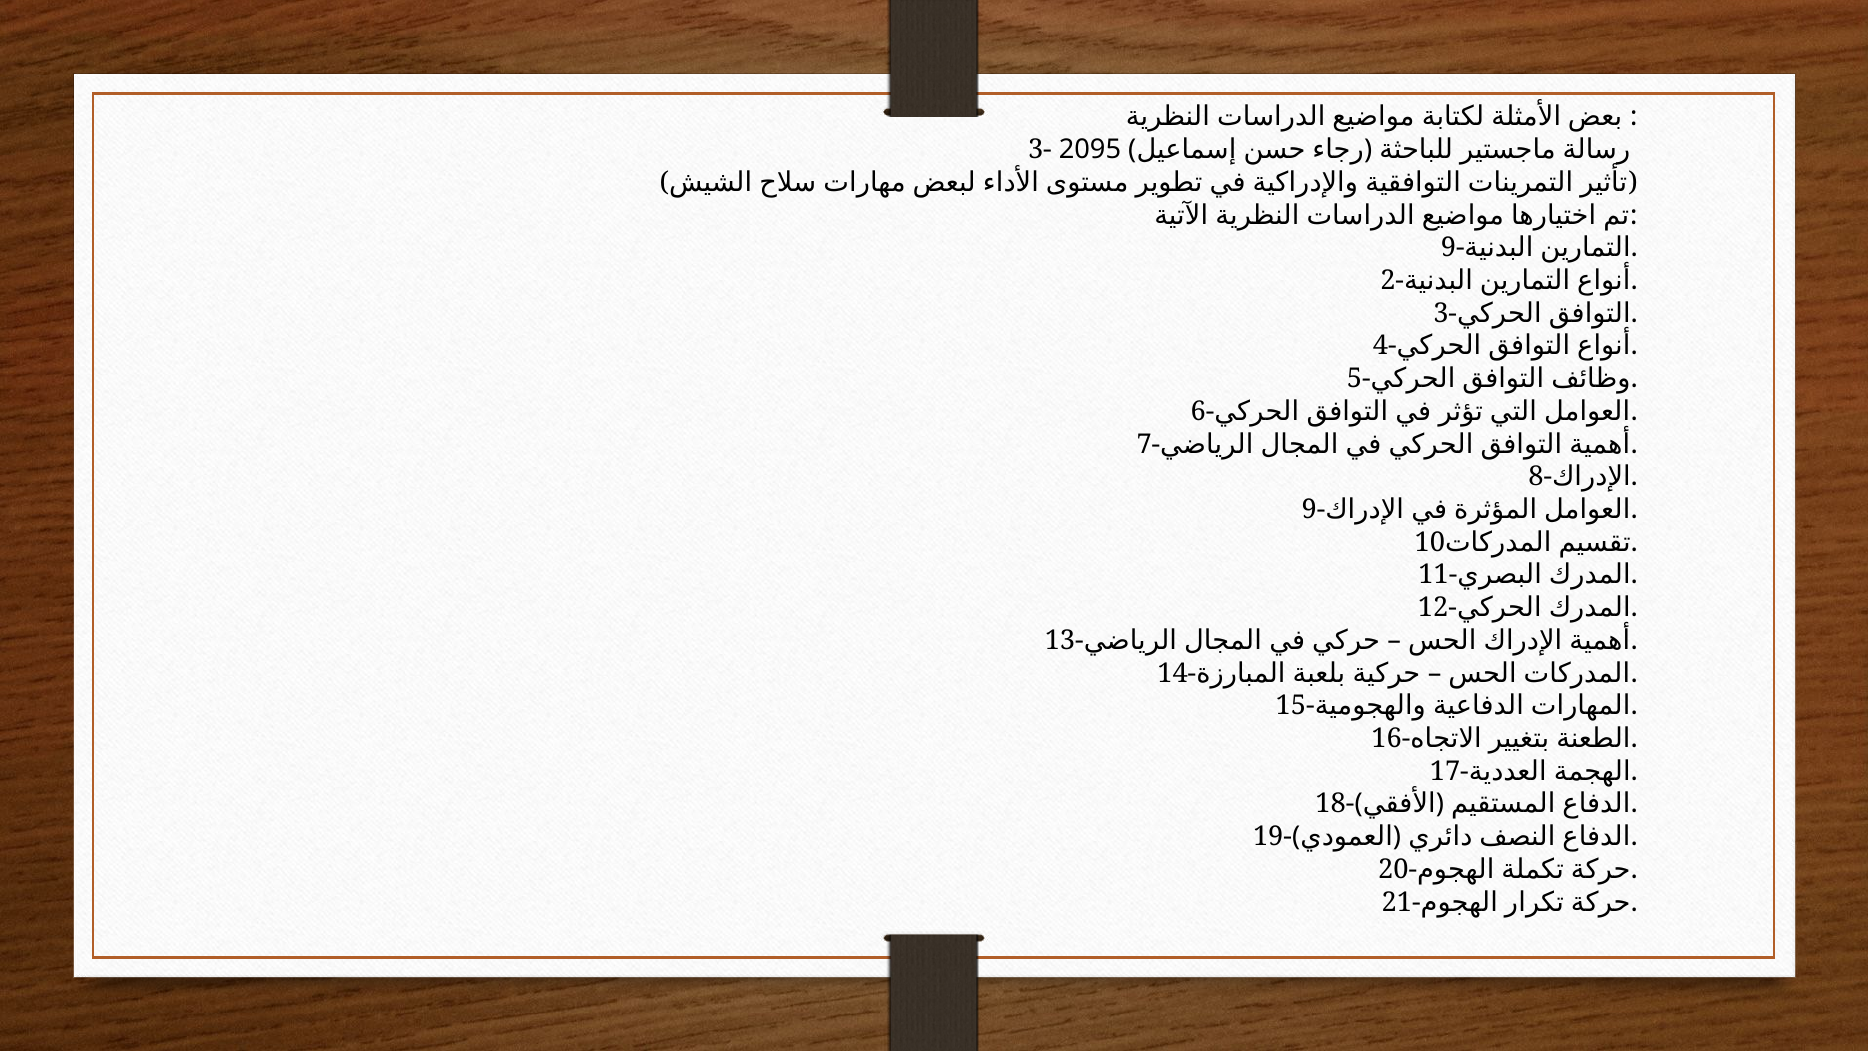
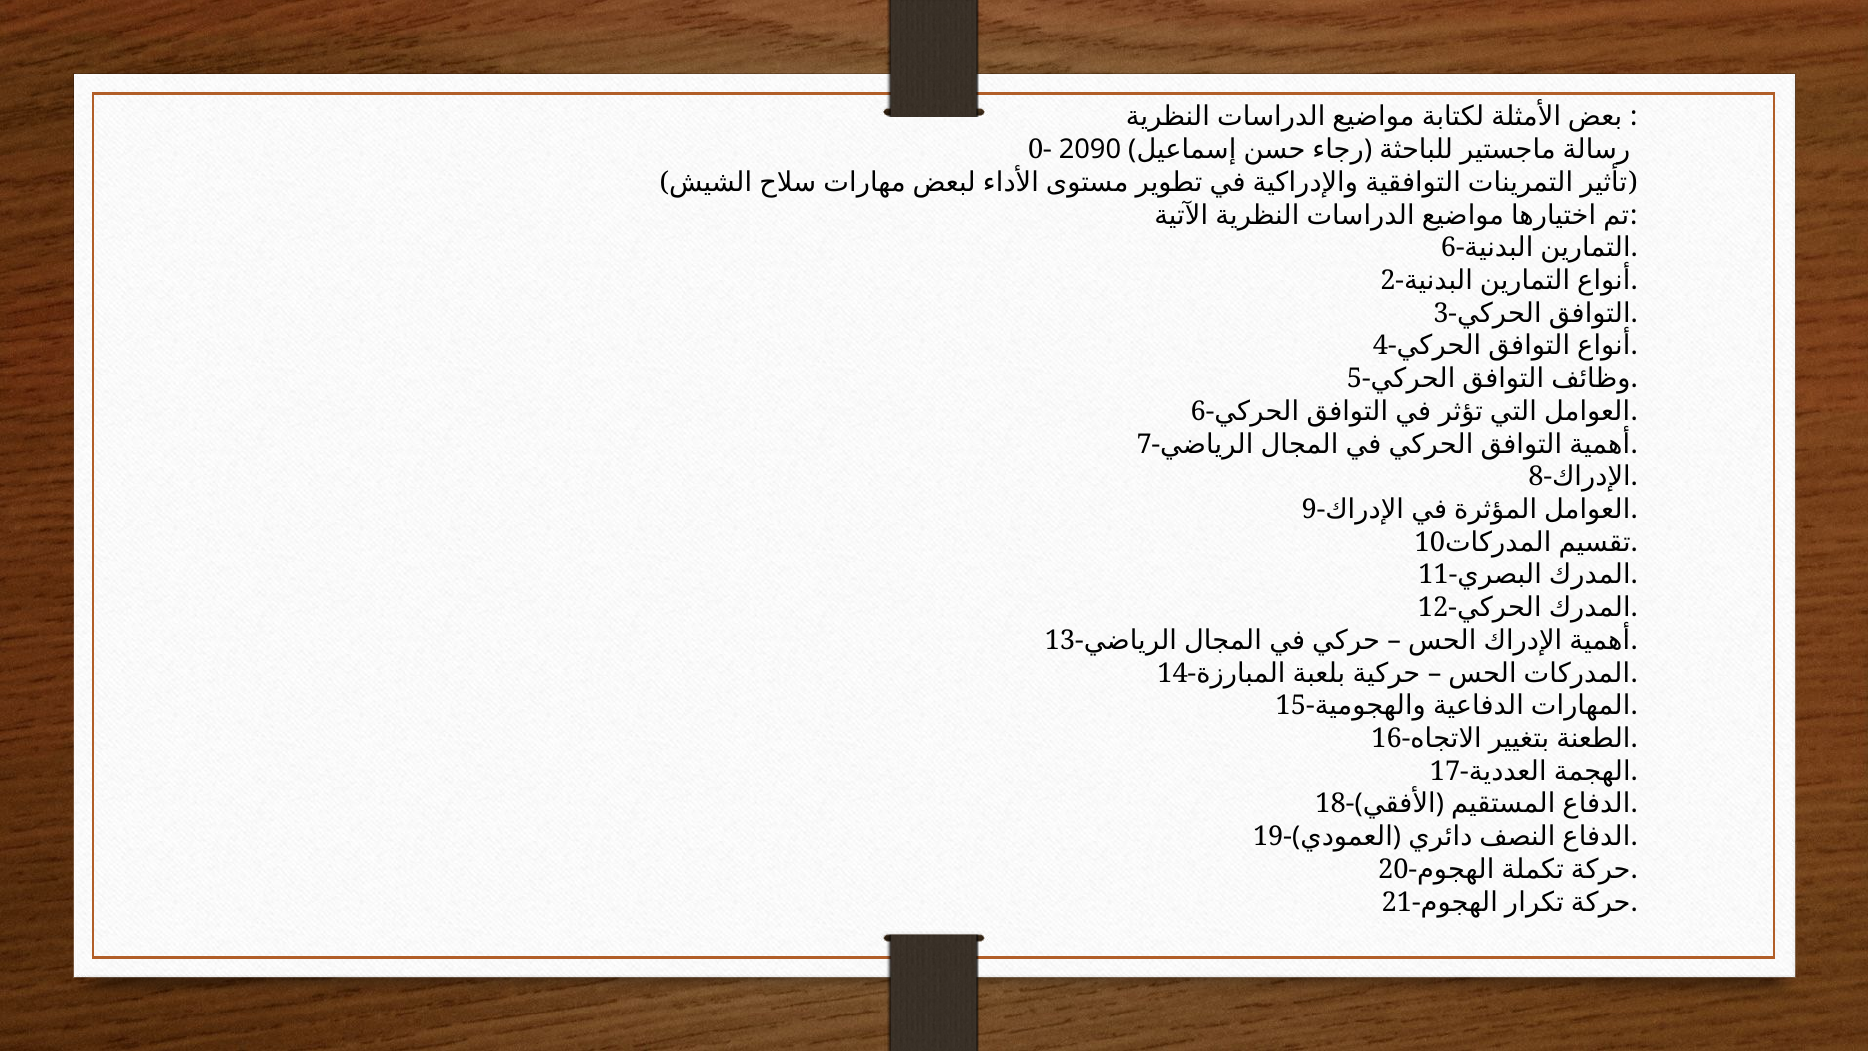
3-: 3- -> 0- (1040, 150)
2095: 2095 -> 2090 (1090, 150)
9-: 9- -> 6- (1453, 248)
